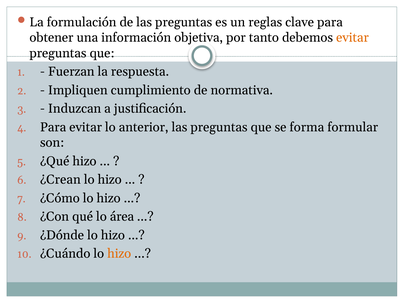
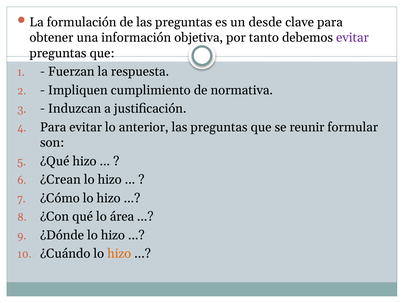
reglas: reglas -> desde (265, 22)
evitar colour: orange -> purple (352, 38)
forma: forma -> reunir (307, 127)
